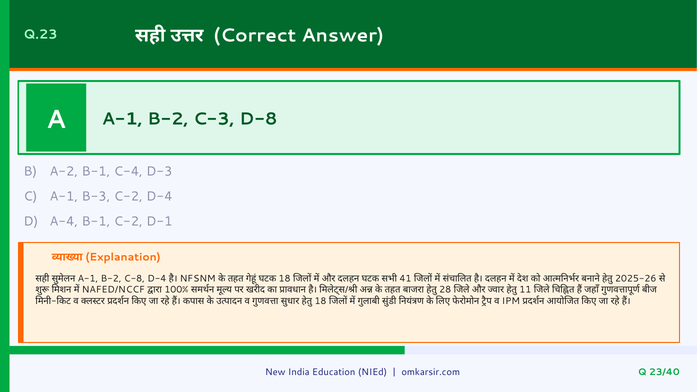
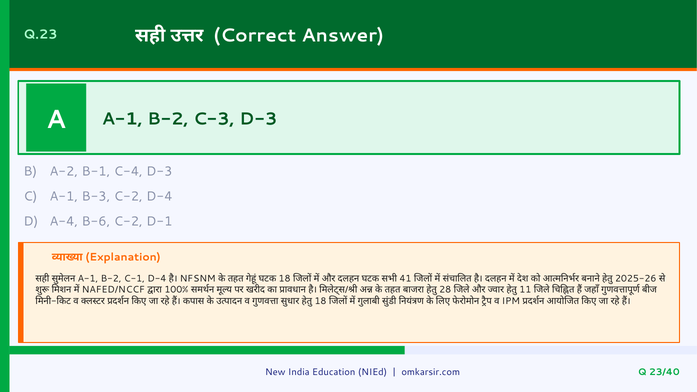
C-3 D-8: D-8 -> D-3 (258, 119)
A-4 B-1: B-1 -> B-6 (96, 221)
C-8: C-8 -> C-1 (134, 279)
